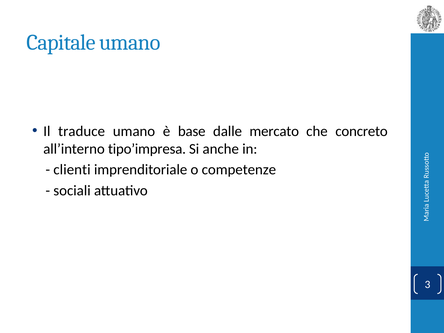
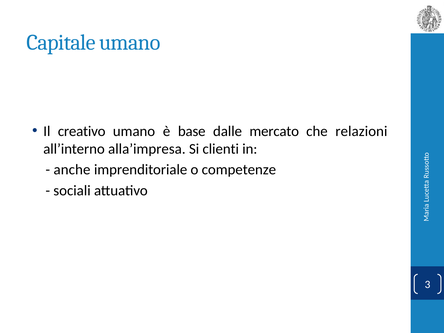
traduce: traduce -> creativo (82, 131)
concreto: concreto -> relazioni (361, 131)
tipo’impresa: tipo’impresa -> alla’impresa (147, 149)
anche: anche -> clienti (221, 149)
clienti: clienti -> anche (72, 170)
